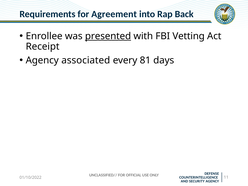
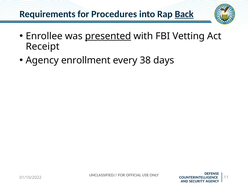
Agreement: Agreement -> Procedures (114, 14)
Back underline: none -> present (184, 14)
associated: associated -> enrollment (86, 60)
81: 81 -> 38 (145, 60)
